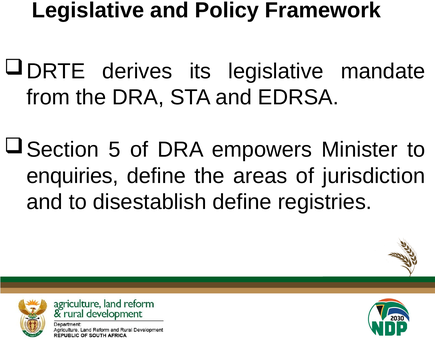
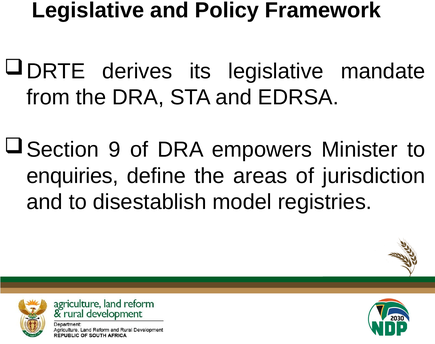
5: 5 -> 9 (114, 149)
disestablish define: define -> model (242, 202)
